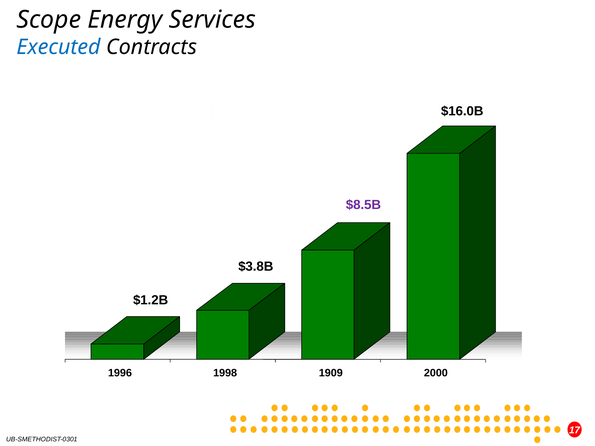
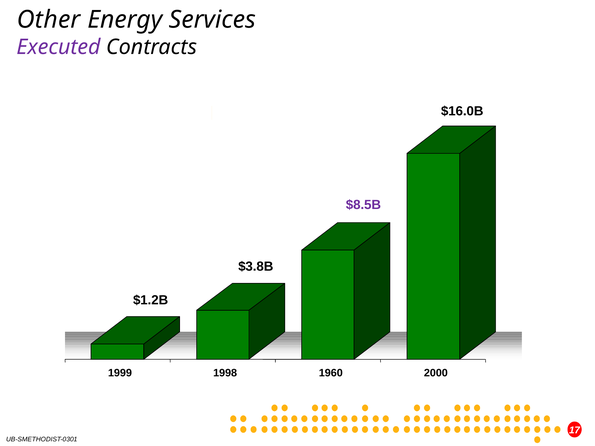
Scope: Scope -> Other (49, 20)
Executed colour: blue -> purple (59, 47)
1996: 1996 -> 1999 (120, 373)
1909: 1909 -> 1960 (331, 373)
